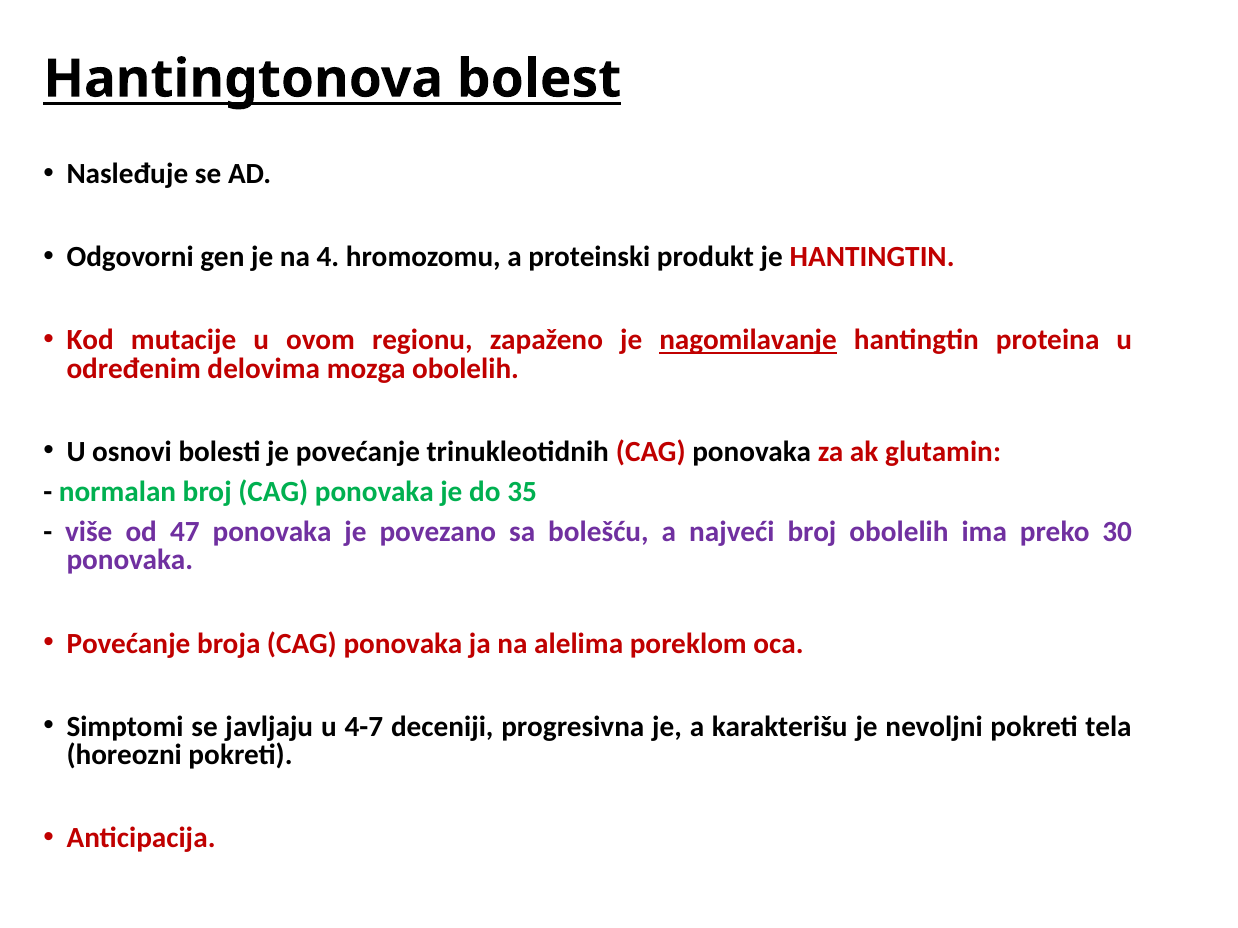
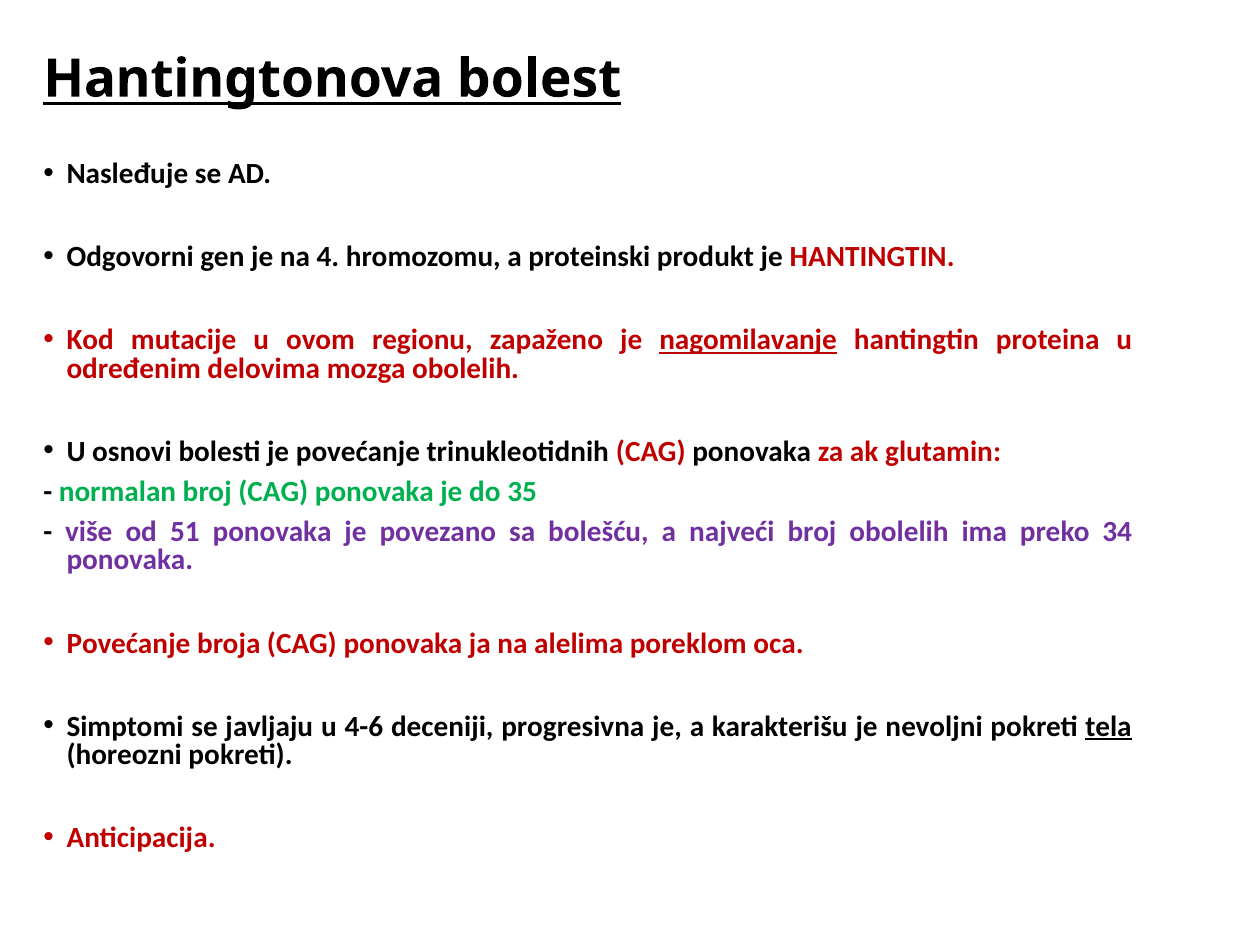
47: 47 -> 51 (185, 532)
30: 30 -> 34 (1117, 532)
4-7: 4-7 -> 4-6 (364, 727)
tela underline: none -> present (1109, 727)
